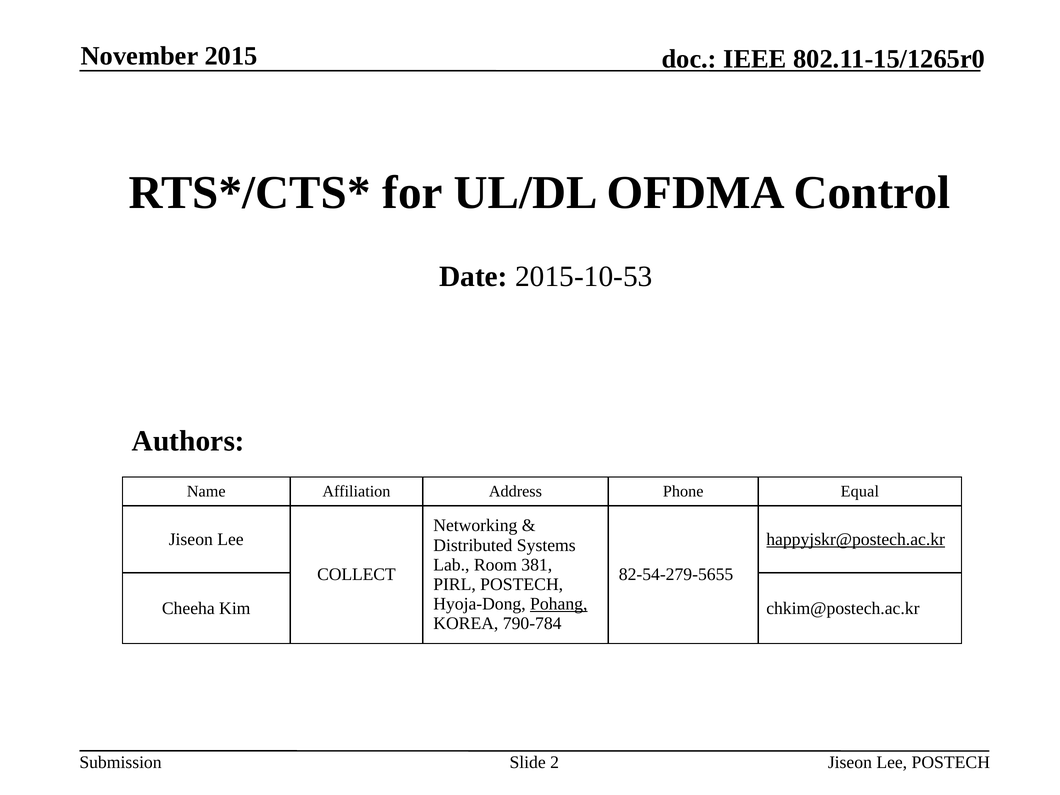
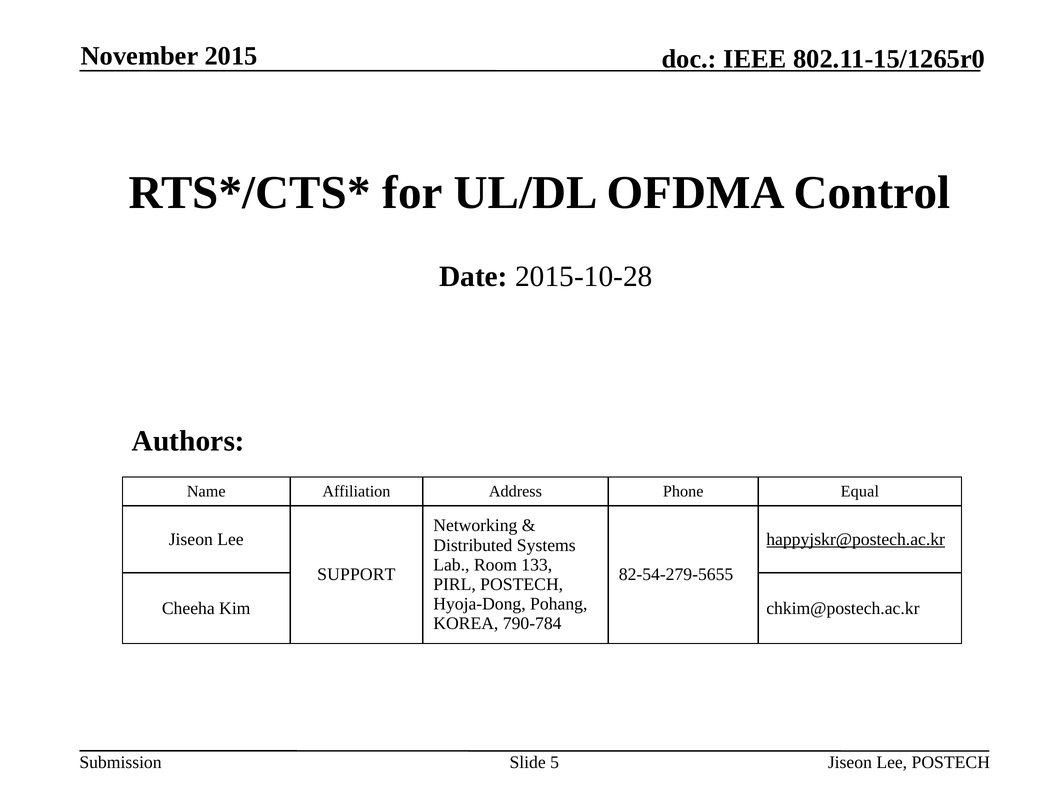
2015-10-53: 2015-10-53 -> 2015-10-28 (584, 277)
381: 381 -> 133 (537, 565)
COLLECT: COLLECT -> SUPPORT (356, 575)
Pohang underline: present -> none (559, 604)
2: 2 -> 5 (555, 762)
